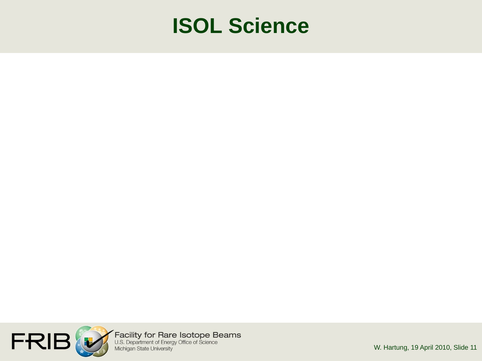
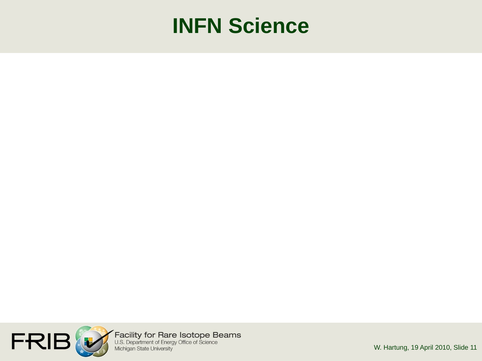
ISOL: ISOL -> INFN (197, 26)
